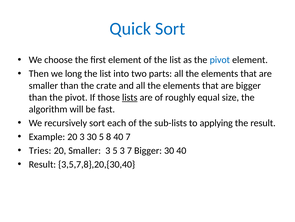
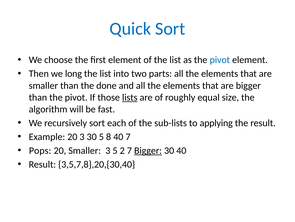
crate: crate -> done (106, 85)
Tries: Tries -> Pops (40, 150)
5 3: 3 -> 2 (122, 150)
Bigger underline: none -> present (148, 150)
